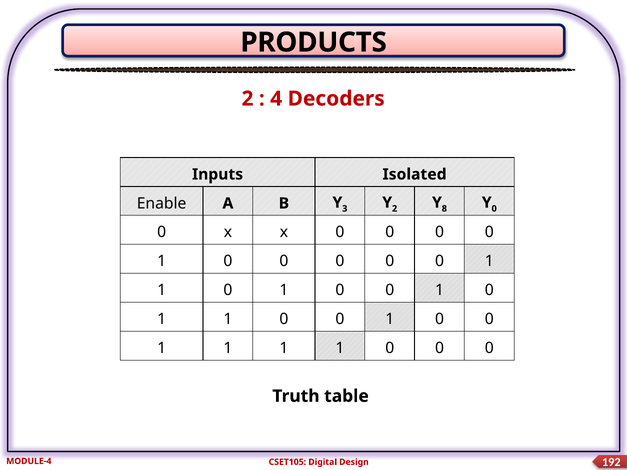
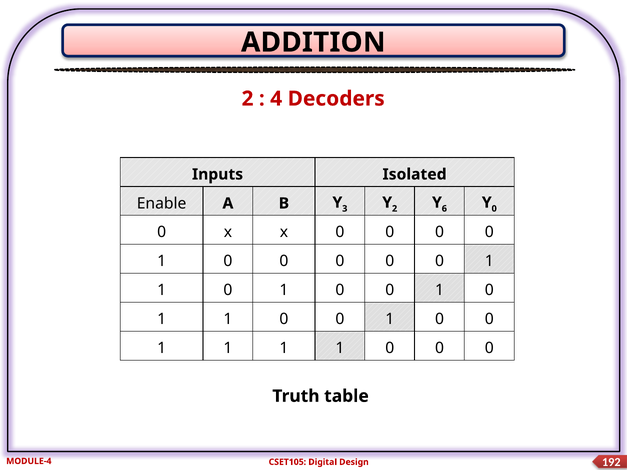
PRODUCTS: PRODUCTS -> ADDITION (313, 42)
8: 8 -> 6 (444, 209)
